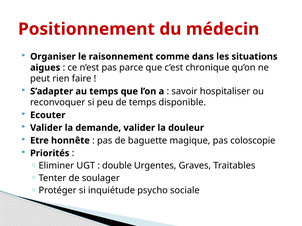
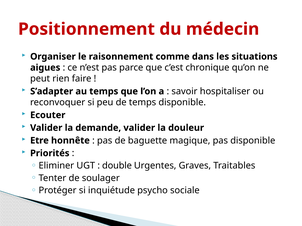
pas coloscopie: coloscopie -> disponible (253, 141)
